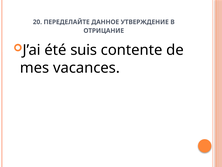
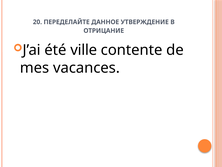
suis: suis -> ville (84, 50)
